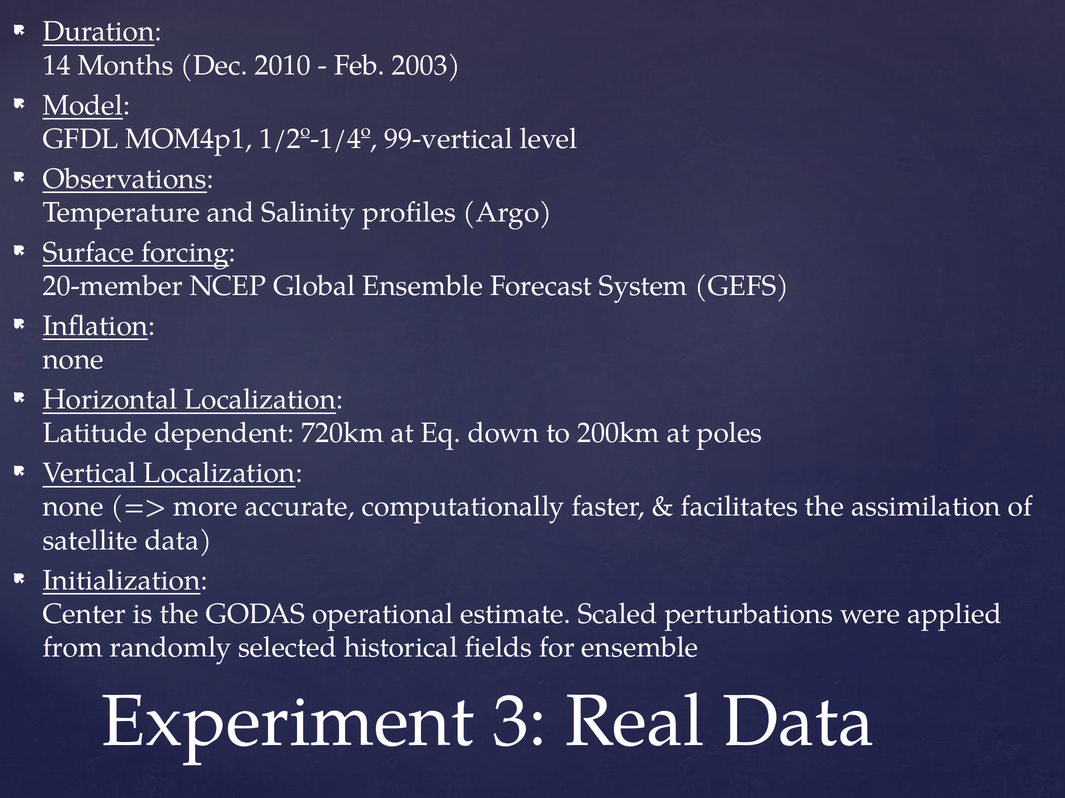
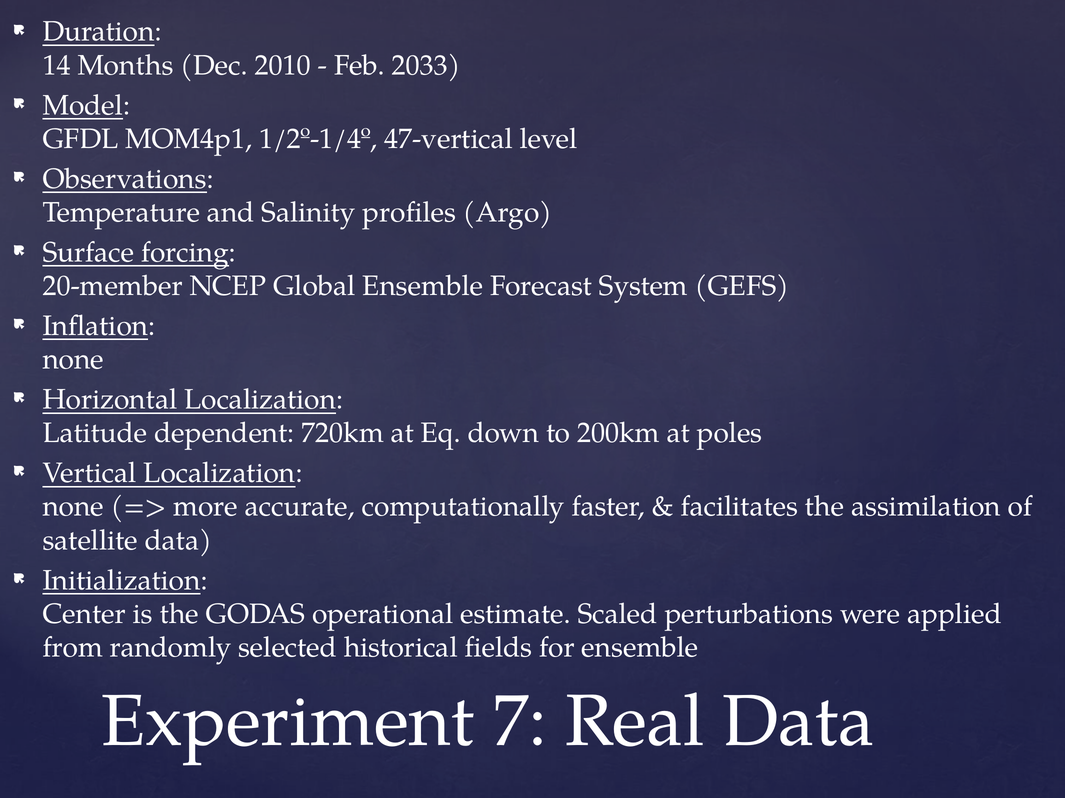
2003: 2003 -> 2033 (426, 65)
99-vertical: 99-vertical -> 47-vertical (449, 139)
3: 3 -> 7 (520, 722)
